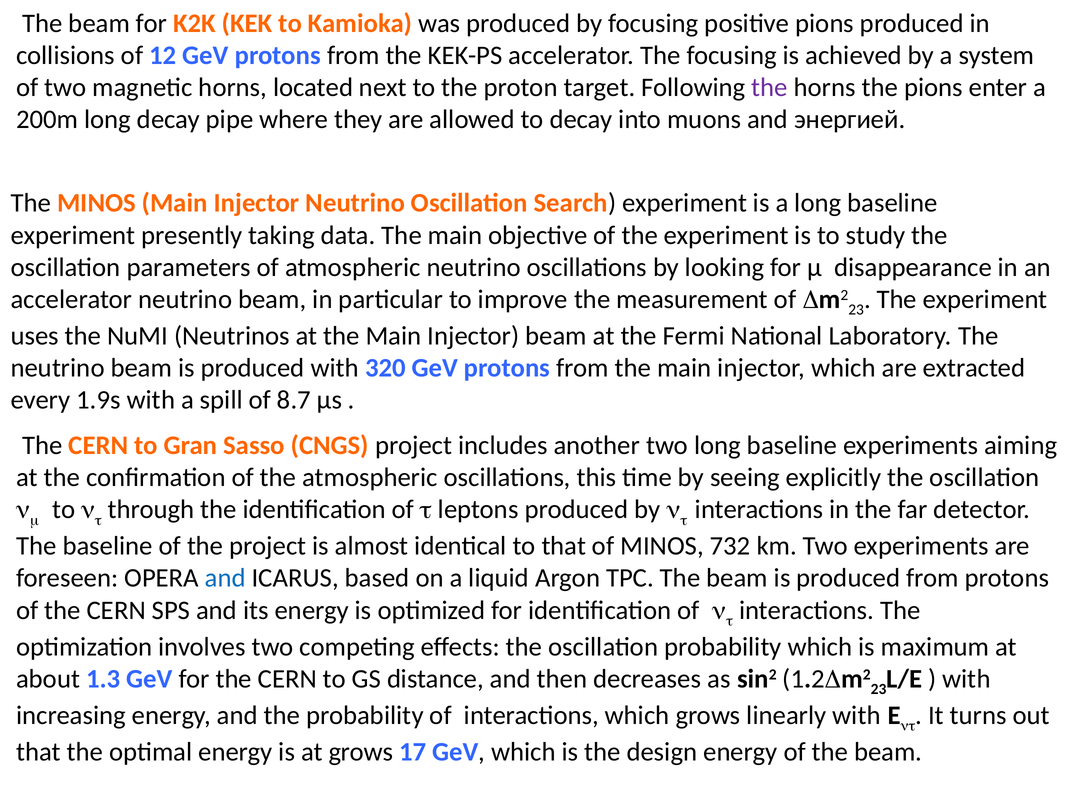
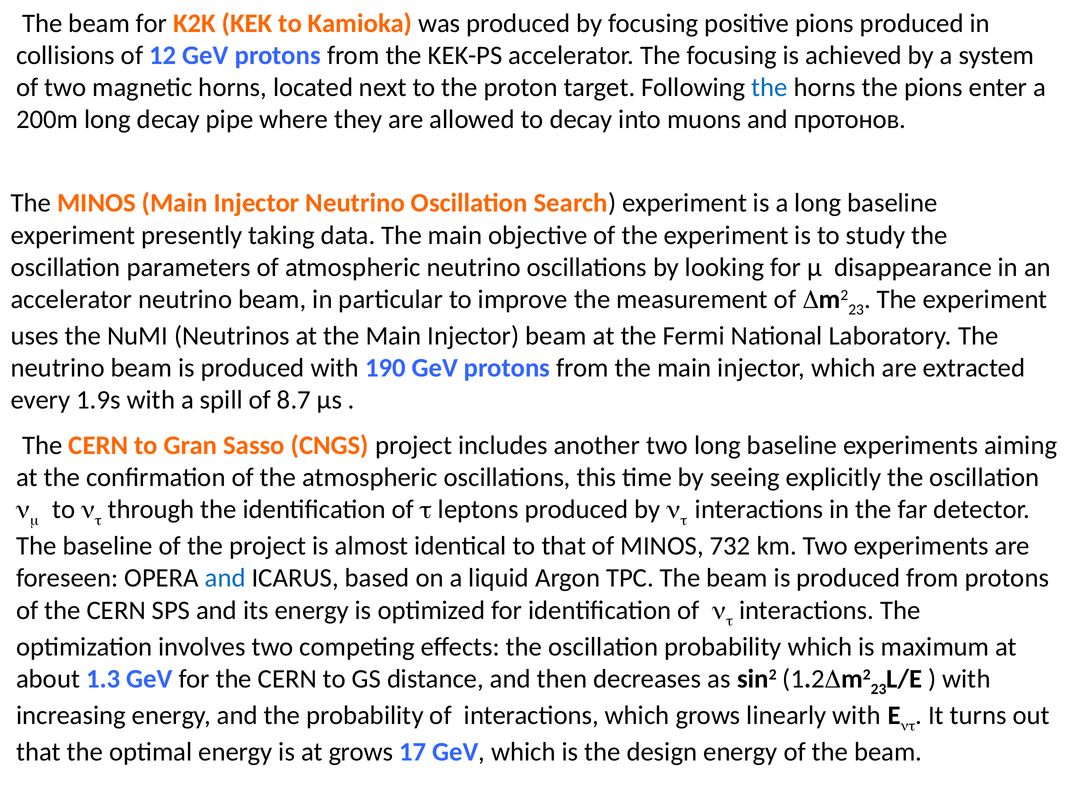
the colour: purple -> blue (770, 87)
энергией: энергией -> протонов (850, 120)
320: 320 -> 190 (385, 368)
